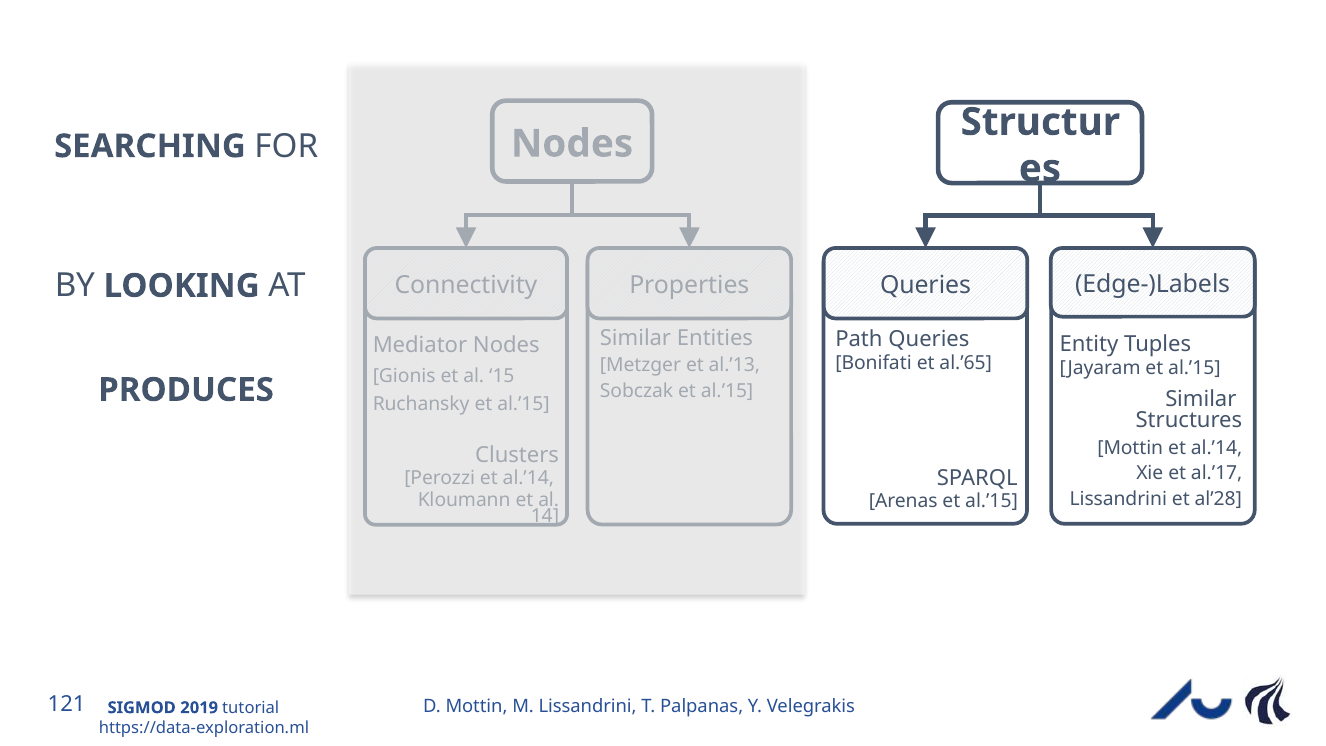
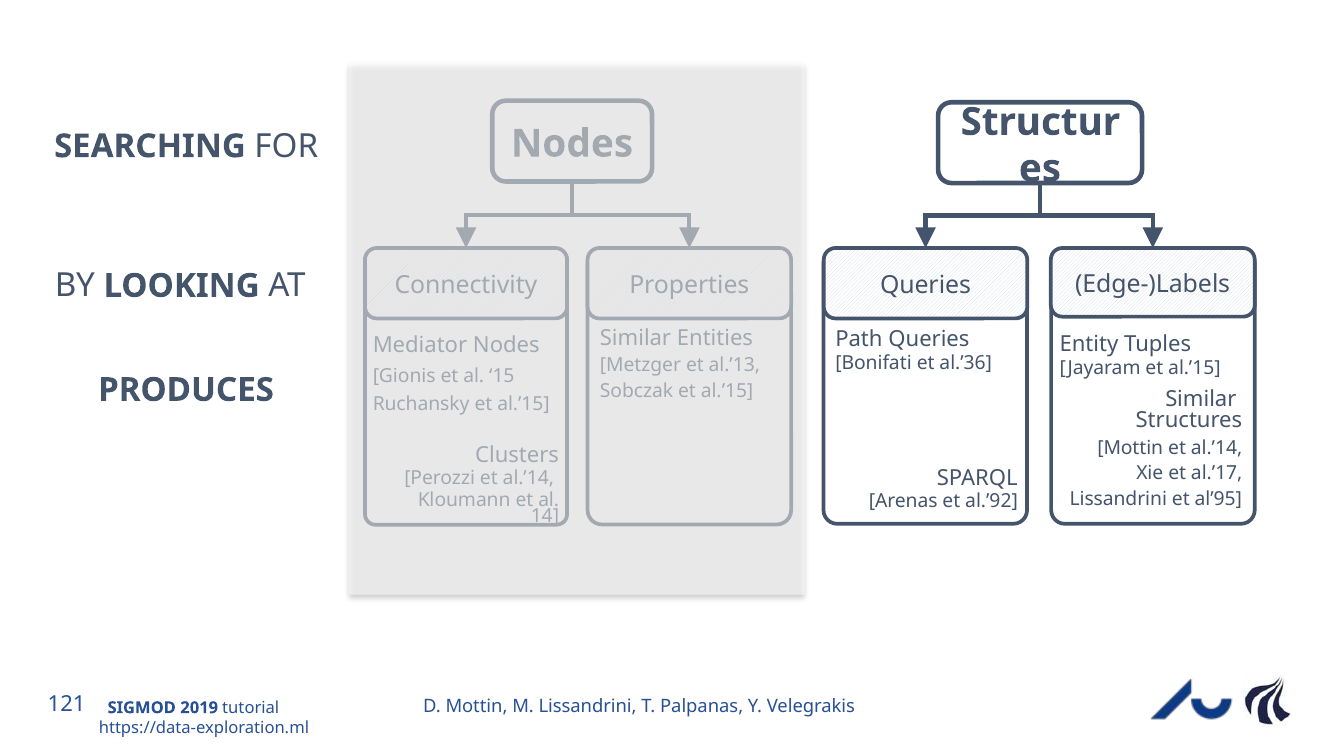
al.’65: al.’65 -> al.’36 (966, 363)
al’28: al’28 -> al’95 (1218, 499)
Arenas et al.’15: al.’15 -> al.’92 (992, 501)
